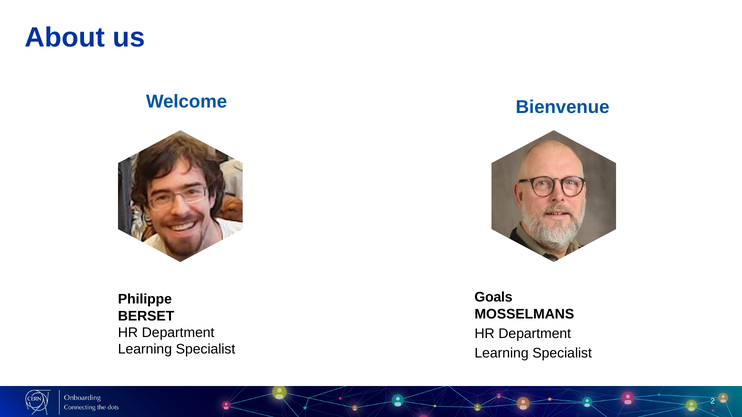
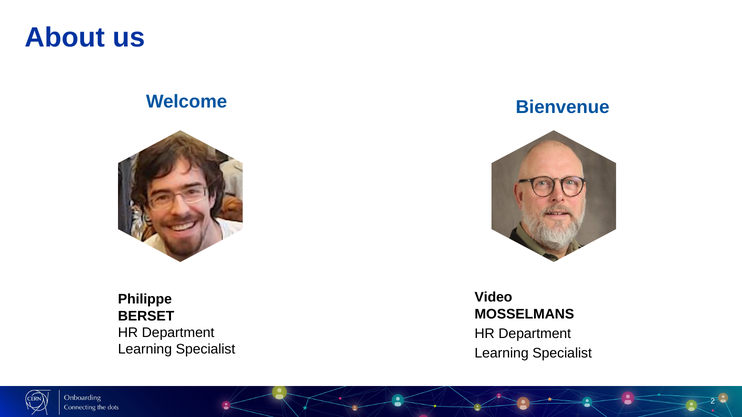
Goals: Goals -> Video (493, 298)
